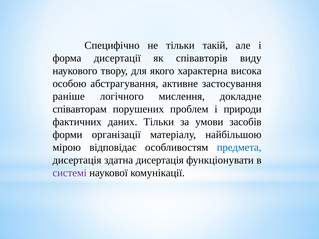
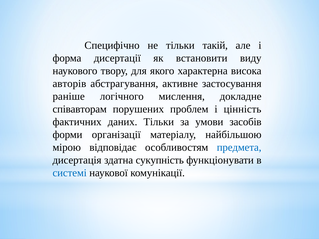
співавторів: співавторів -> встановити (202, 58)
особою: особою -> авторів (69, 84)
природи: природи -> цінність (243, 109)
здатна дисертація: дисертація -> сукупність (160, 160)
системі colour: purple -> blue (70, 173)
